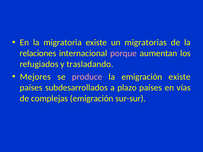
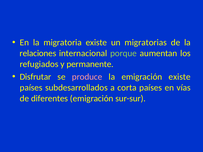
porque colour: pink -> light green (123, 53)
trasladando: trasladando -> permanente (90, 64)
Mejores: Mejores -> Disfrutar (35, 77)
plazo: plazo -> corta (127, 88)
complejas: complejas -> diferentes (50, 99)
